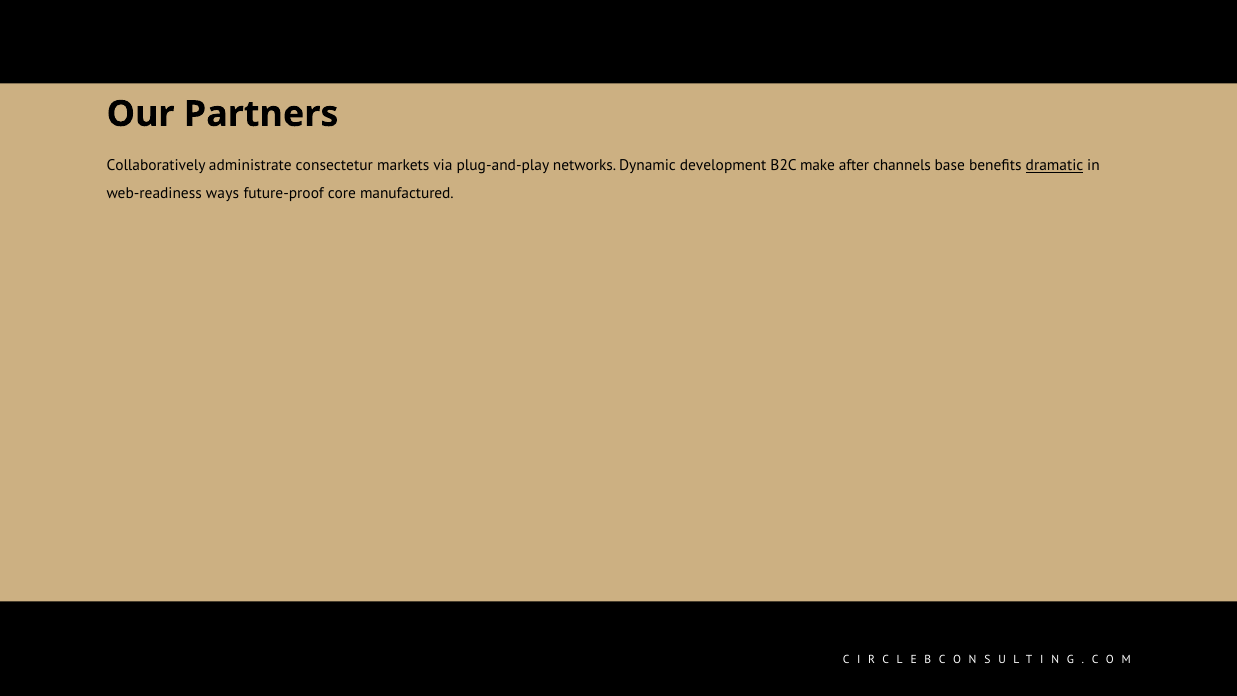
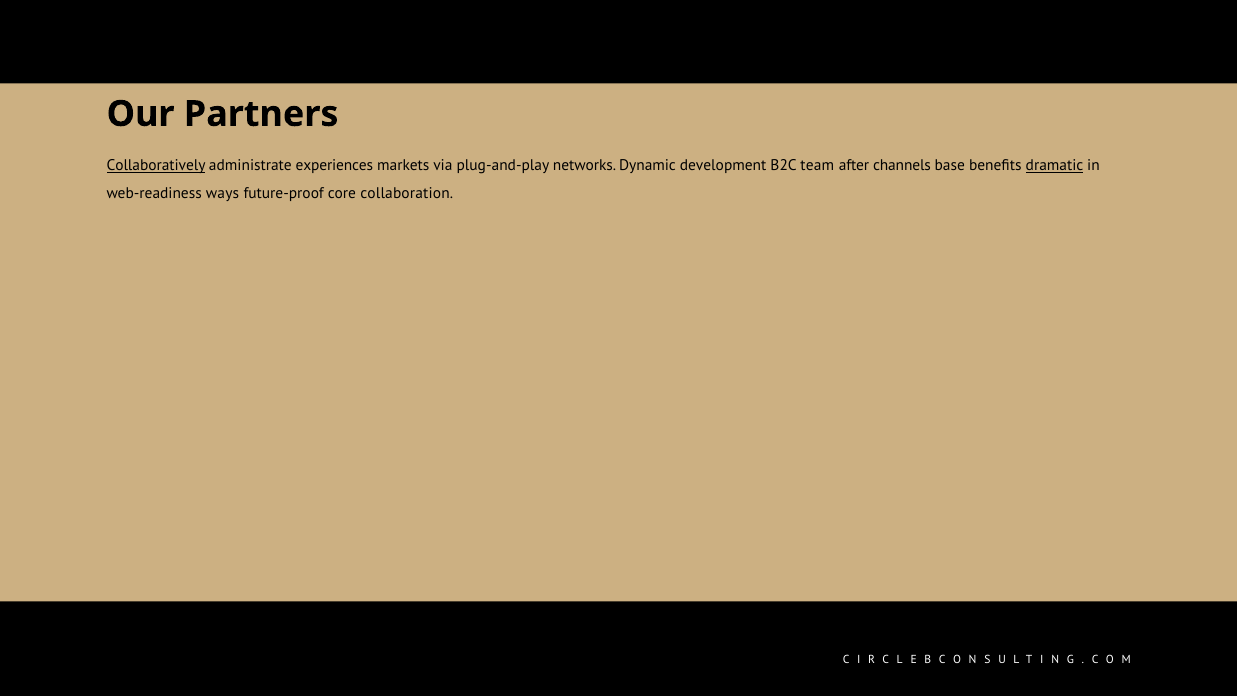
Collaboratively underline: none -> present (156, 166)
consectetur: consectetur -> experiences (334, 166)
make: make -> team (817, 166)
manufactured: manufactured -> collaboration (407, 193)
